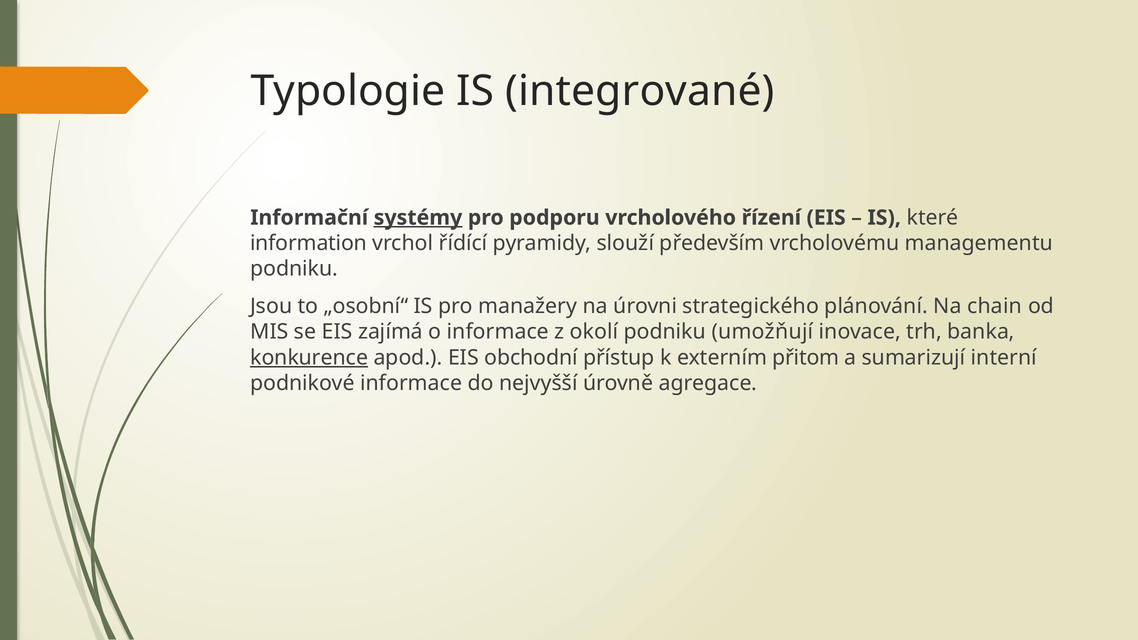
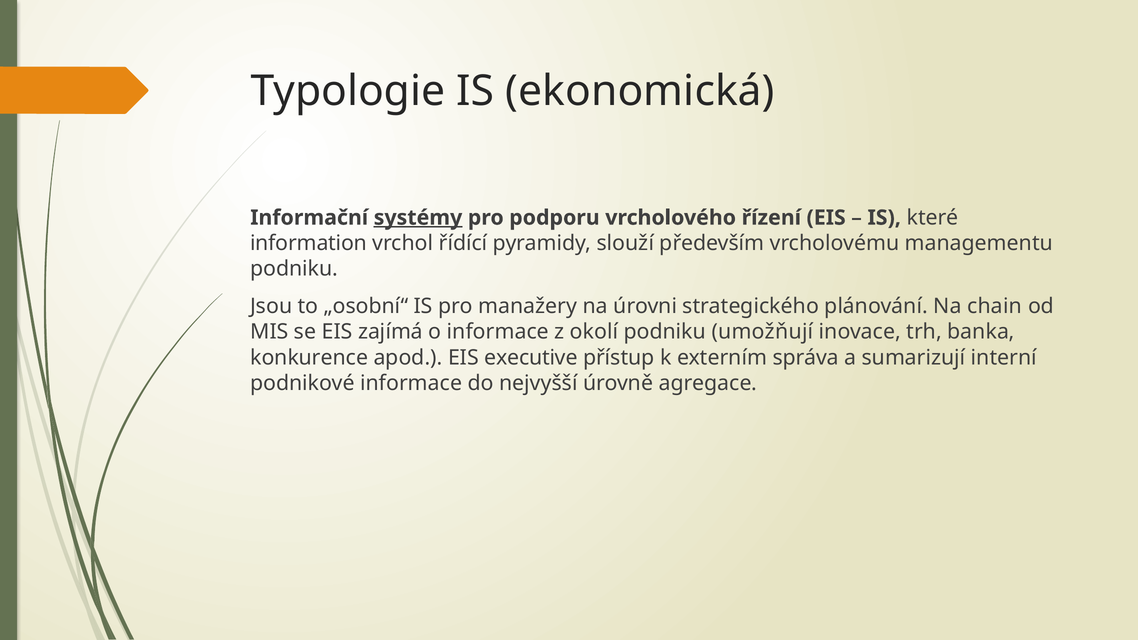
integrované: integrované -> ekonomická (640, 91)
konkurence underline: present -> none (309, 358)
obchodní: obchodní -> executive (531, 358)
přitom: přitom -> správa (806, 358)
